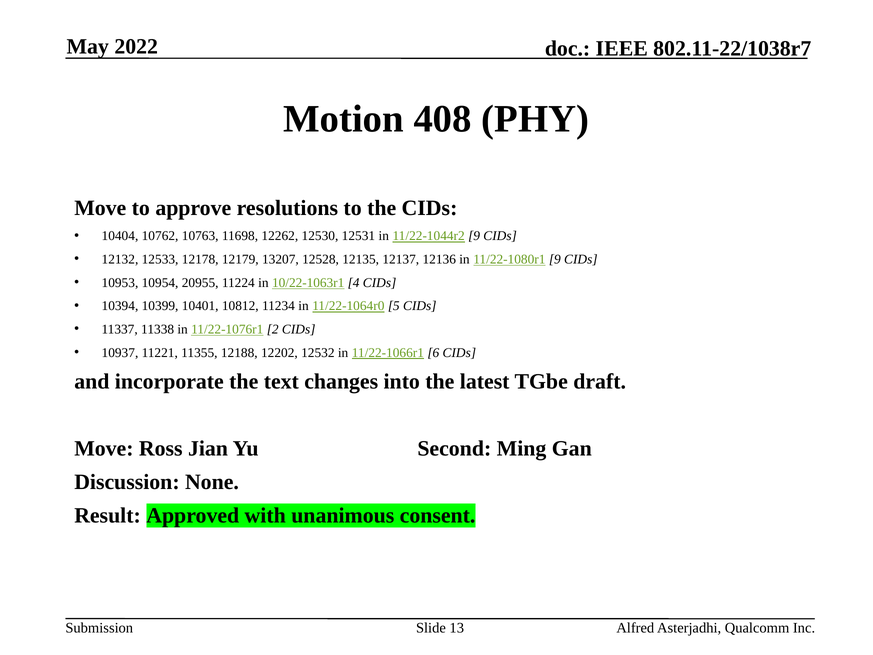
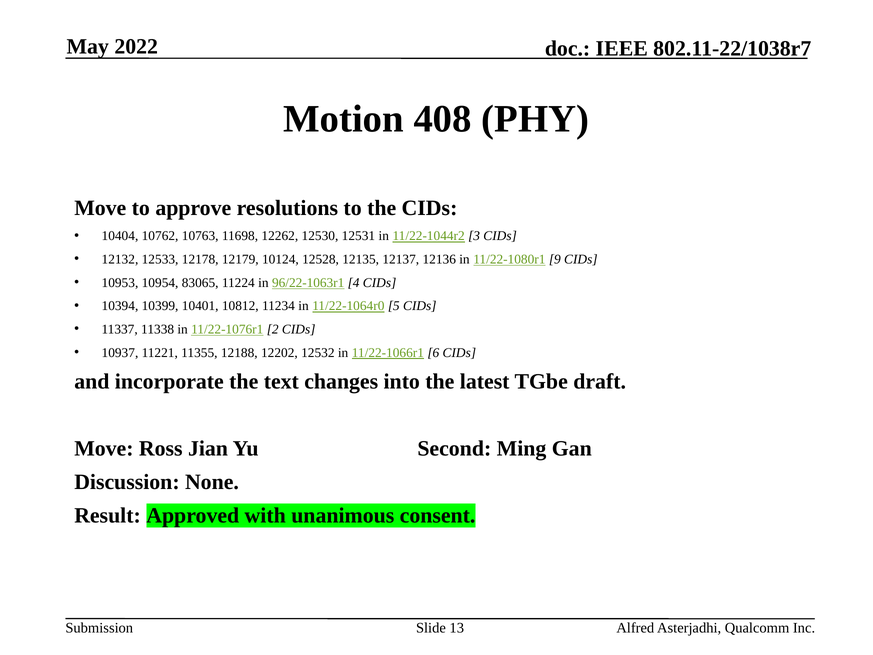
11/22-1044r2 9: 9 -> 3 (474, 236)
13207: 13207 -> 10124 (280, 259)
20955: 20955 -> 83065 (200, 283)
10/22-1063r1: 10/22-1063r1 -> 96/22-1063r1 (308, 283)
